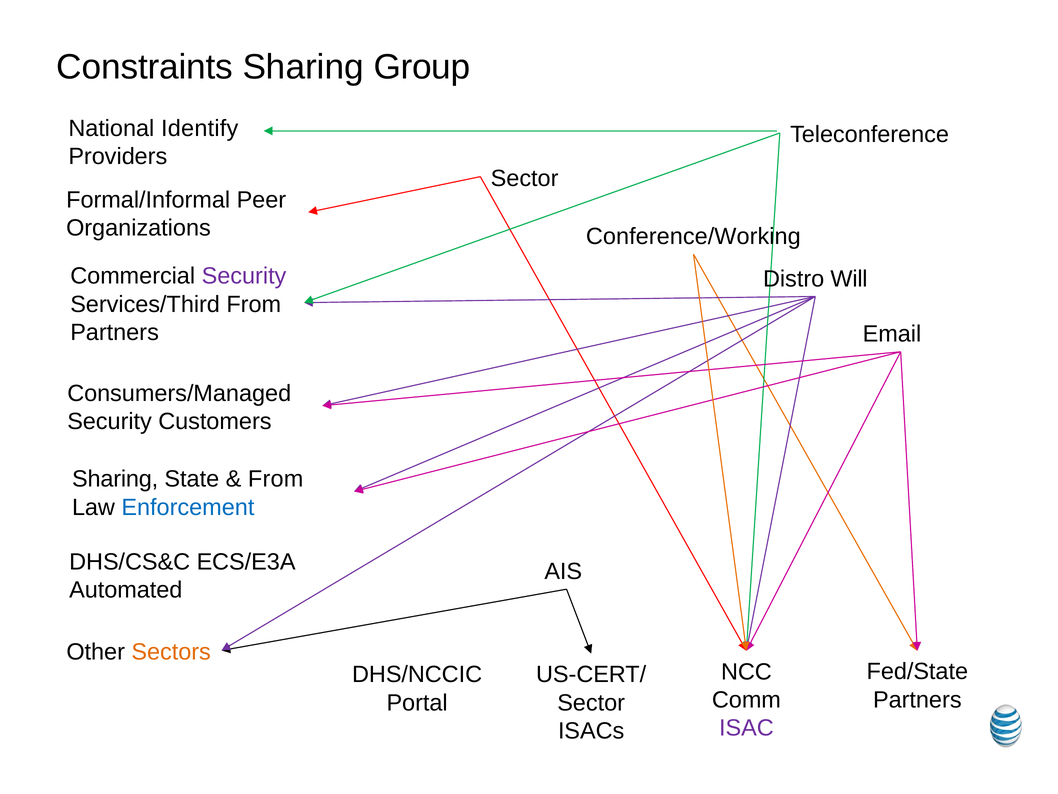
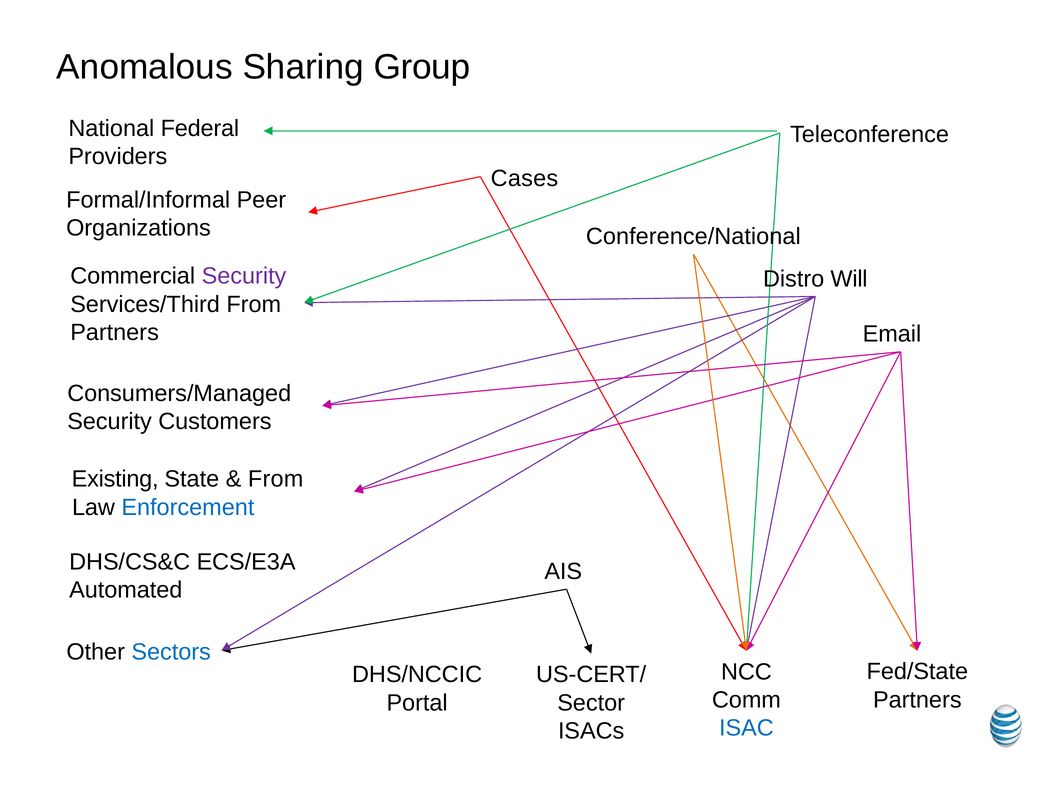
Constraints: Constraints -> Anomalous (145, 67)
Identify: Identify -> Federal (200, 128)
Sector: Sector -> Cases (524, 178)
Conference/Working: Conference/Working -> Conference/National (693, 236)
Sharing: Sharing -> Existing (115, 479)
Sectors colour: orange -> blue (171, 652)
ISAC colour: purple -> blue (746, 728)
